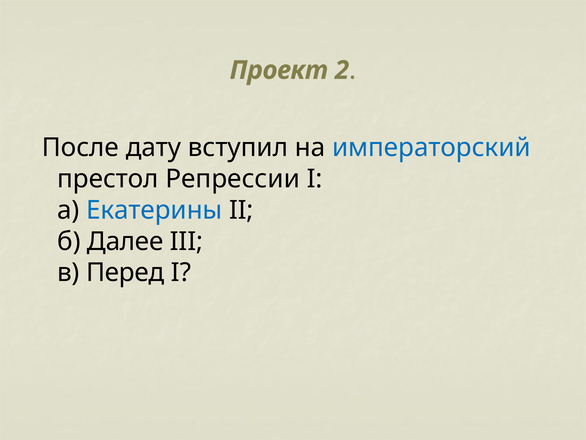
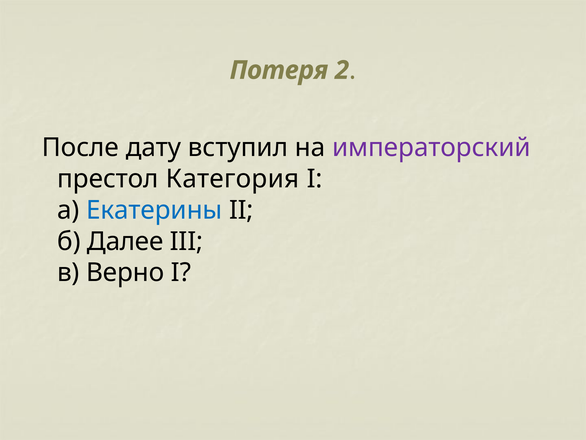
Проект: Проект -> Потеря (279, 70)
императорский colour: blue -> purple (431, 147)
Репрессии: Репрессии -> Категория (233, 179)
Перед: Перед -> Верно (125, 272)
